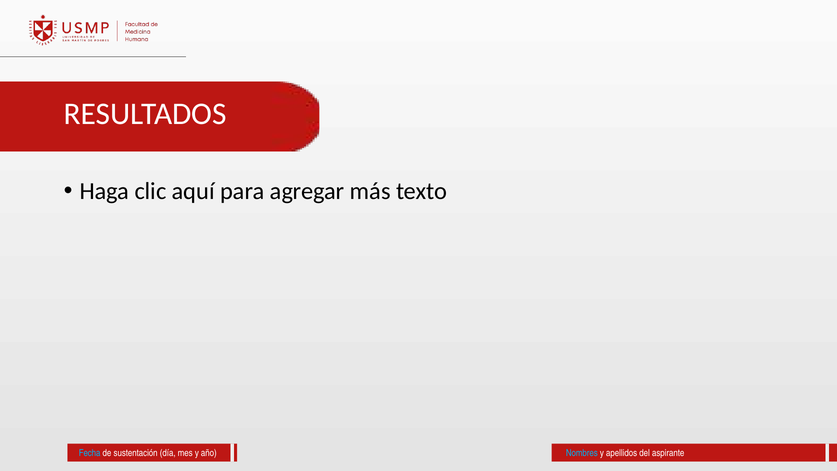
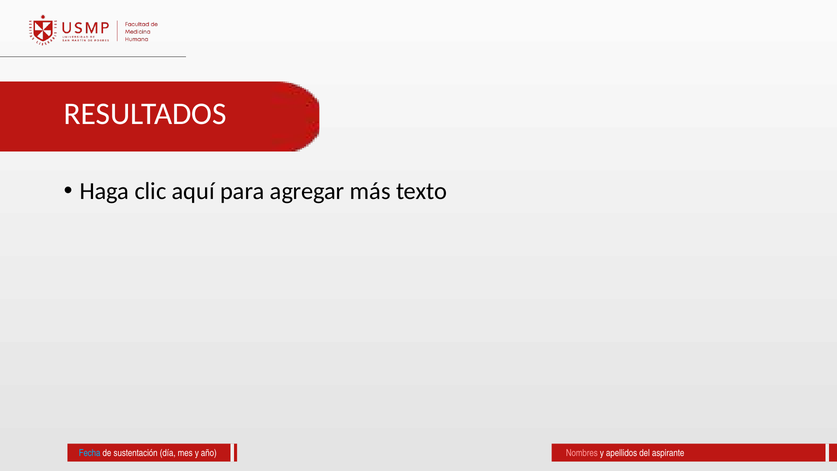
Nombres colour: light blue -> pink (582, 453)
